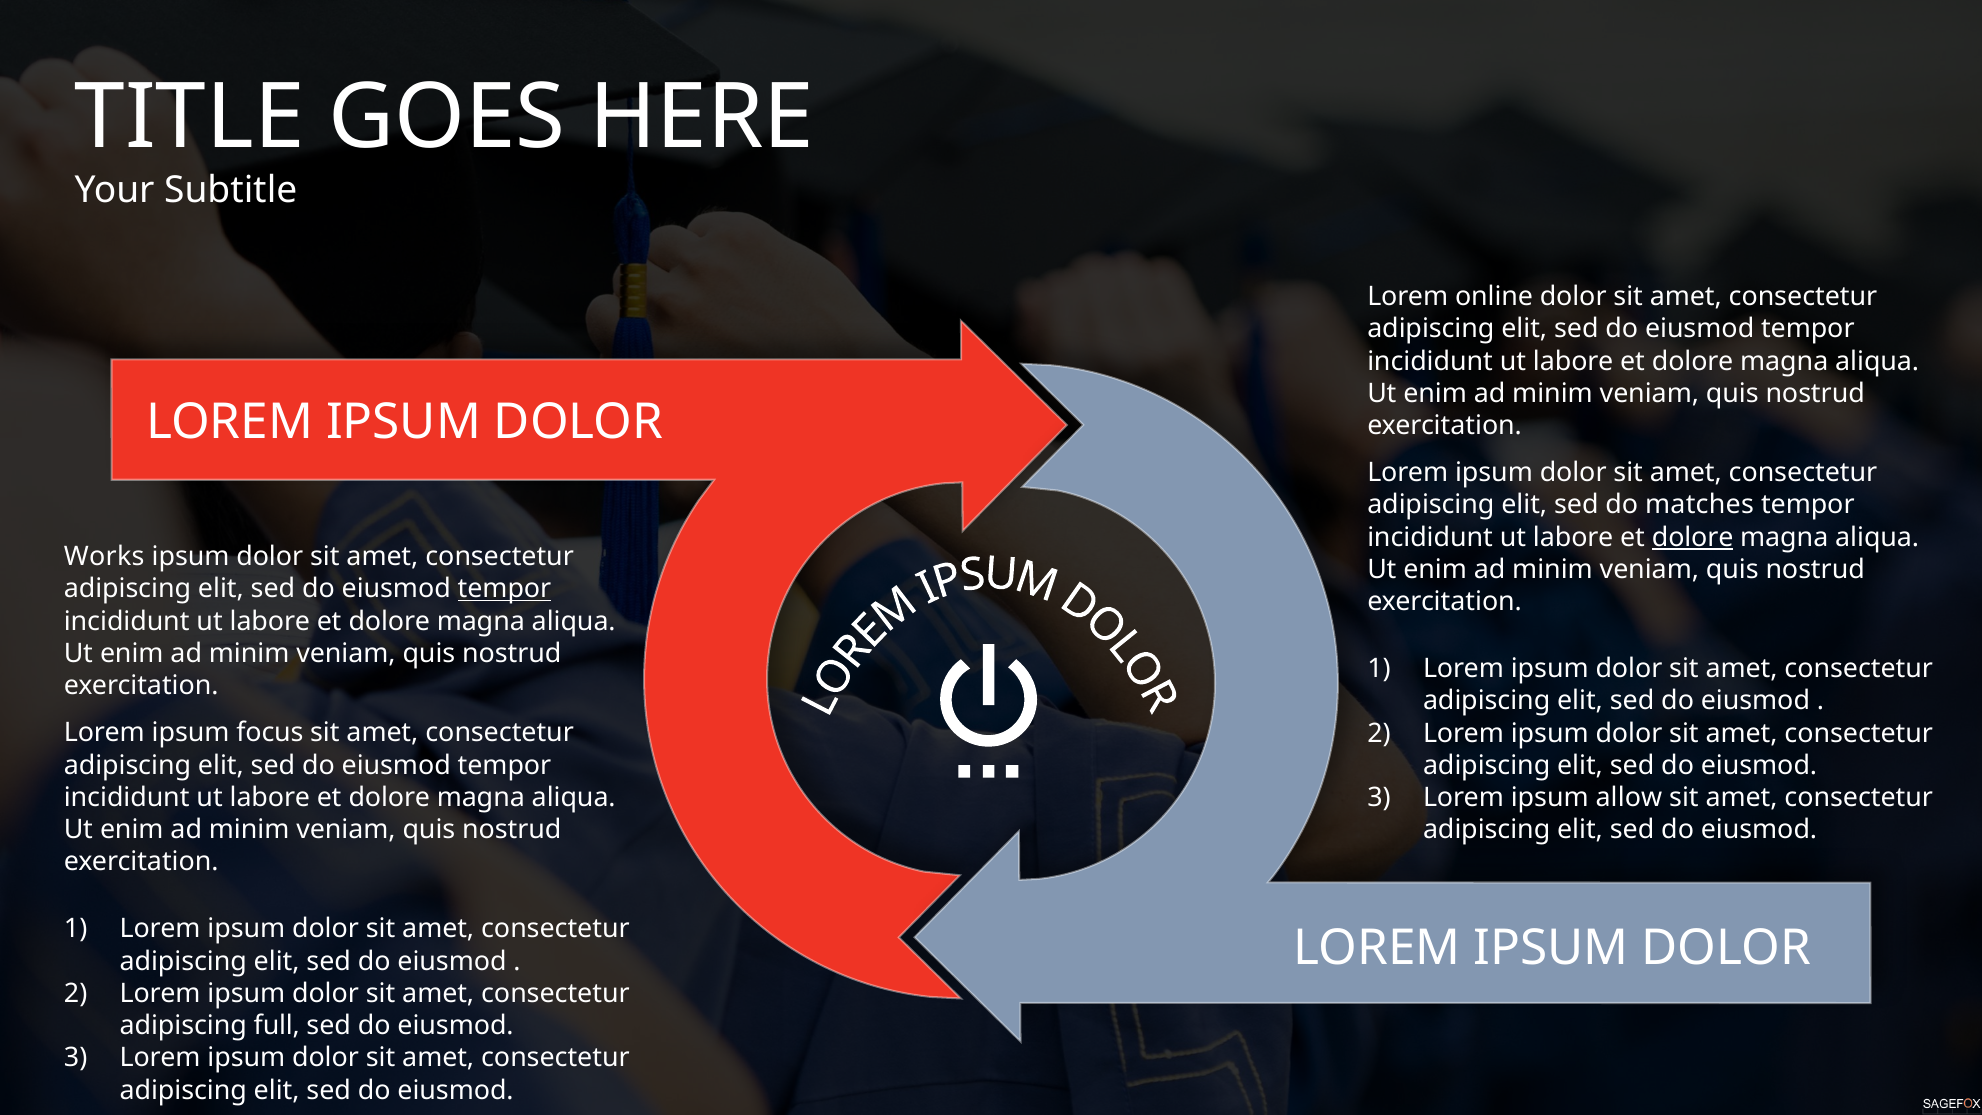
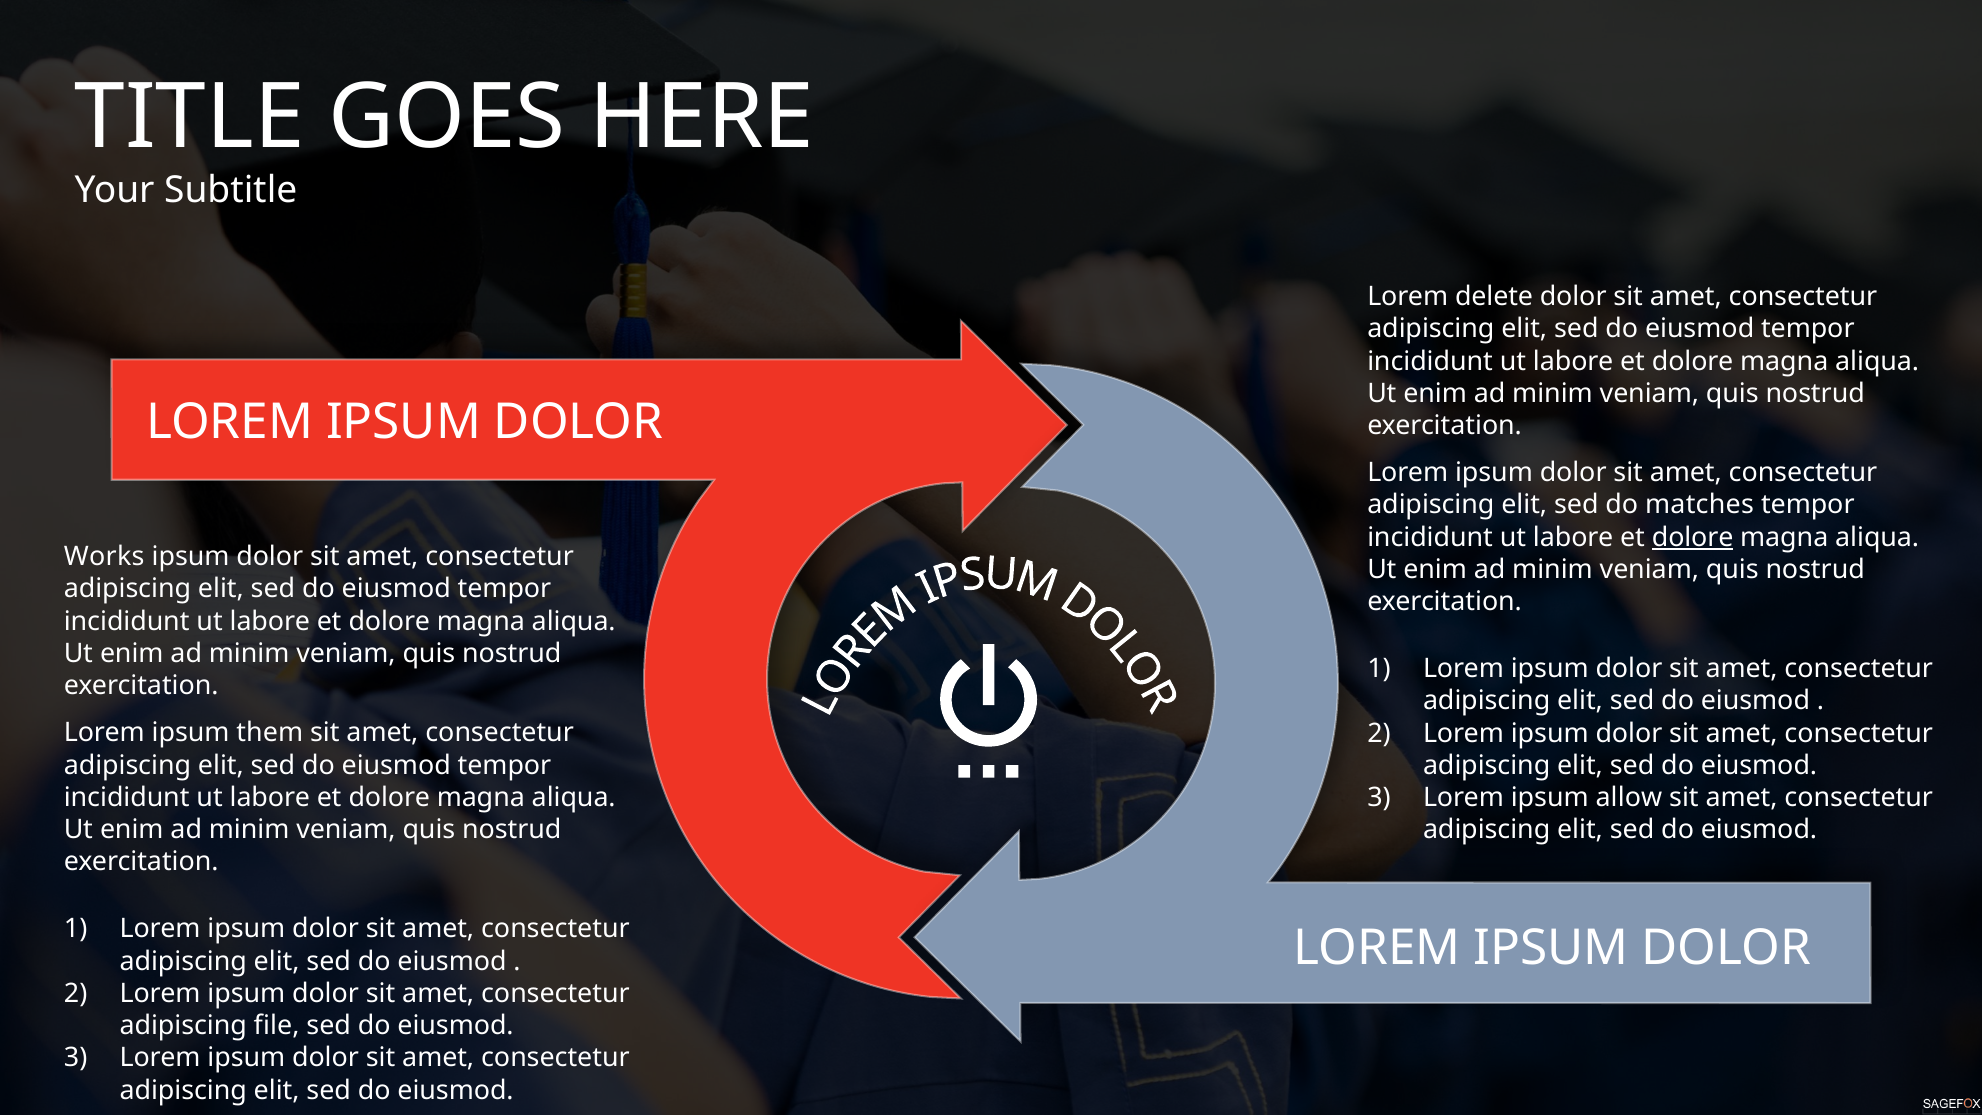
online: online -> delete (1494, 297)
tempor underline: present -> none (504, 589)
focus: focus -> them (270, 733)
full: full -> file (277, 1026)
